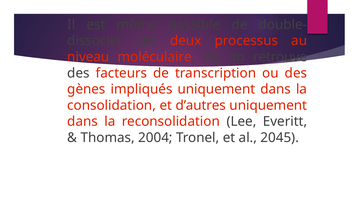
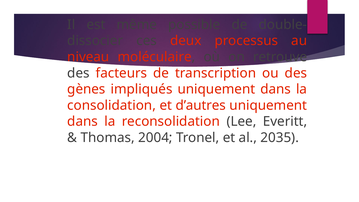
2045: 2045 -> 2035 (280, 138)
